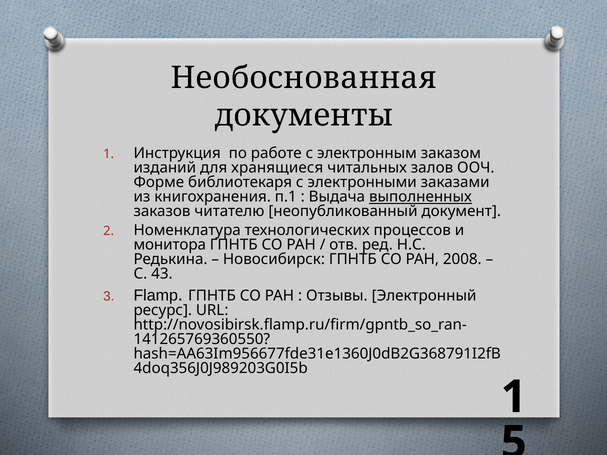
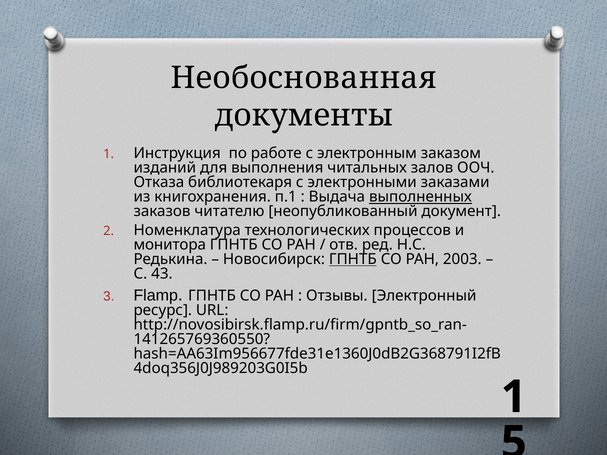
хранящиеся: хранящиеся -> выполнения (277, 168)
Форме: Форме -> Отказа (159, 182)
ГПНТБ underline: none -> present (353, 259)
2008: 2008 -> 2003 (462, 259)
